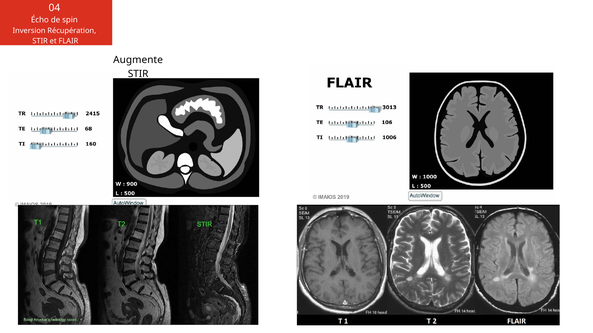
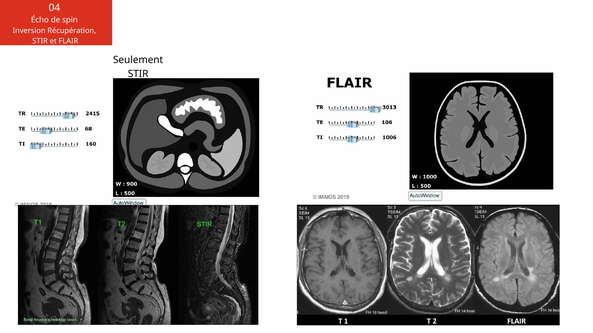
Augmente: Augmente -> Seulement (138, 60)
